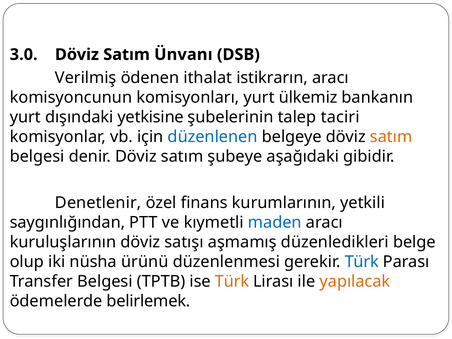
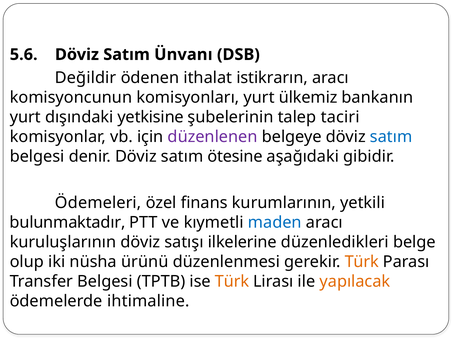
3.0: 3.0 -> 5.6 (24, 55)
Verilmiş: Verilmiş -> Değildir (86, 78)
düzenlenen colour: blue -> purple (213, 137)
satım colour: orange -> blue (391, 137)
şubeye: şubeye -> ötesine (235, 156)
Denetlenir: Denetlenir -> Ödemeleri (98, 203)
saygınlığından: saygınlığından -> bulunmaktadır (68, 223)
aşmamış: aşmamış -> ilkelerine (242, 242)
Türk colour: blue -> orange (362, 262)
belirlemek: belirlemek -> ihtimaline (148, 301)
